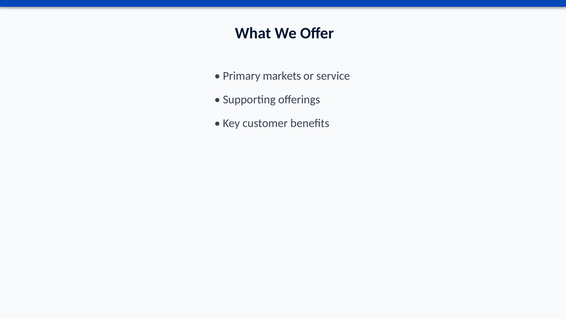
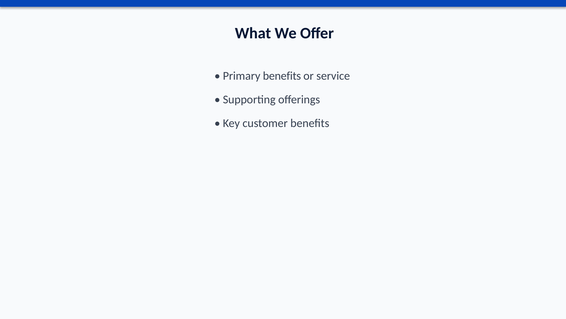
Primary markets: markets -> benefits (282, 76)
